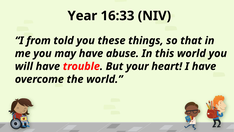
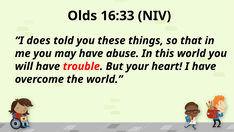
Year: Year -> Olds (82, 16)
from: from -> does (38, 40)
